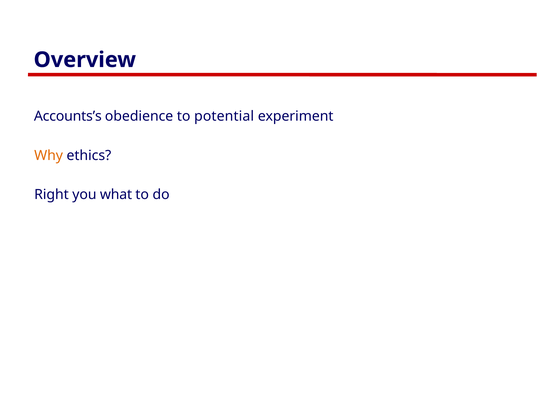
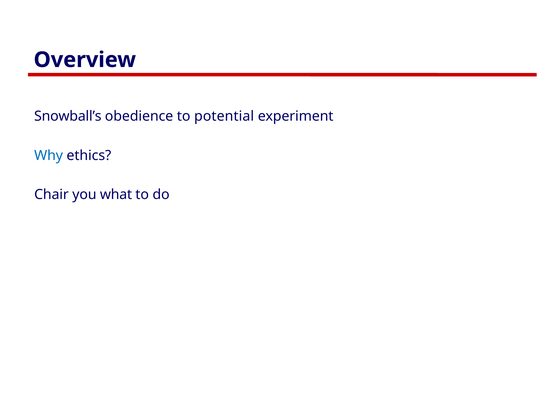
Accounts’s: Accounts’s -> Snowball’s (68, 116)
Why colour: orange -> blue (49, 156)
Right: Right -> Chair (51, 195)
